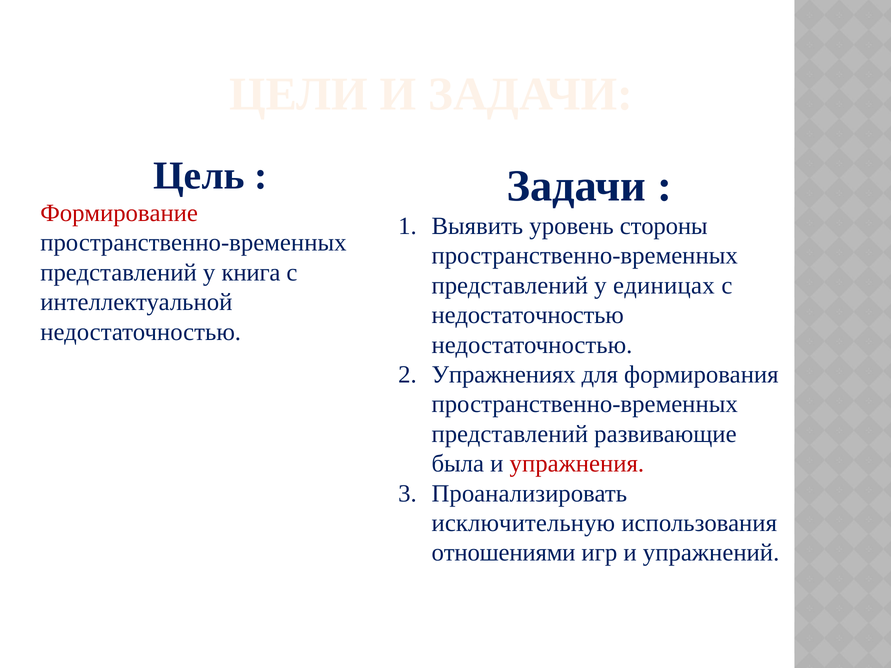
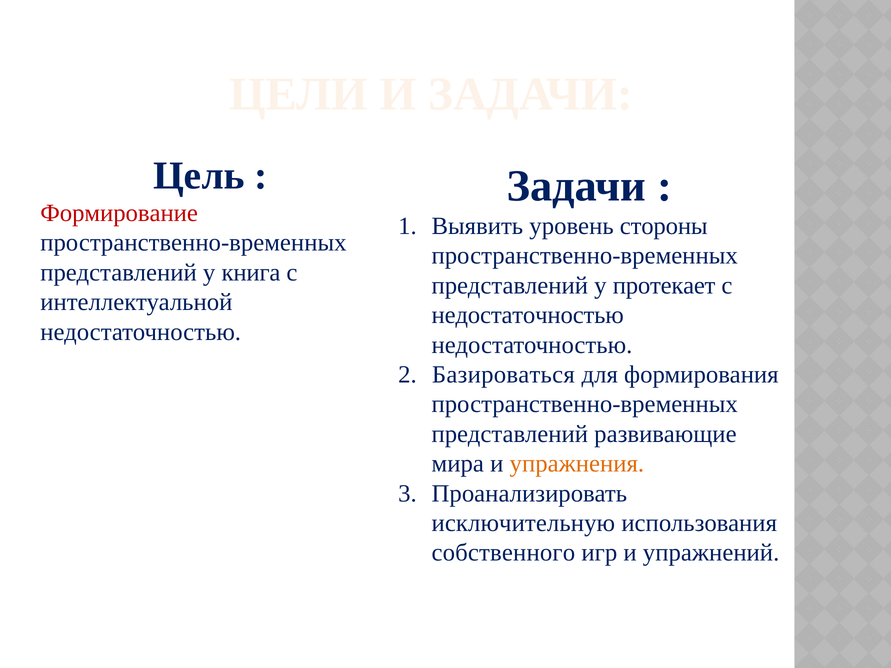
единицах: единицах -> протекает (664, 286)
Упражнениях: Упражнениях -> Базироваться (503, 375)
была: была -> мира (458, 464)
упражнения colour: red -> orange (577, 464)
отношениями: отношениями -> собственного (503, 553)
